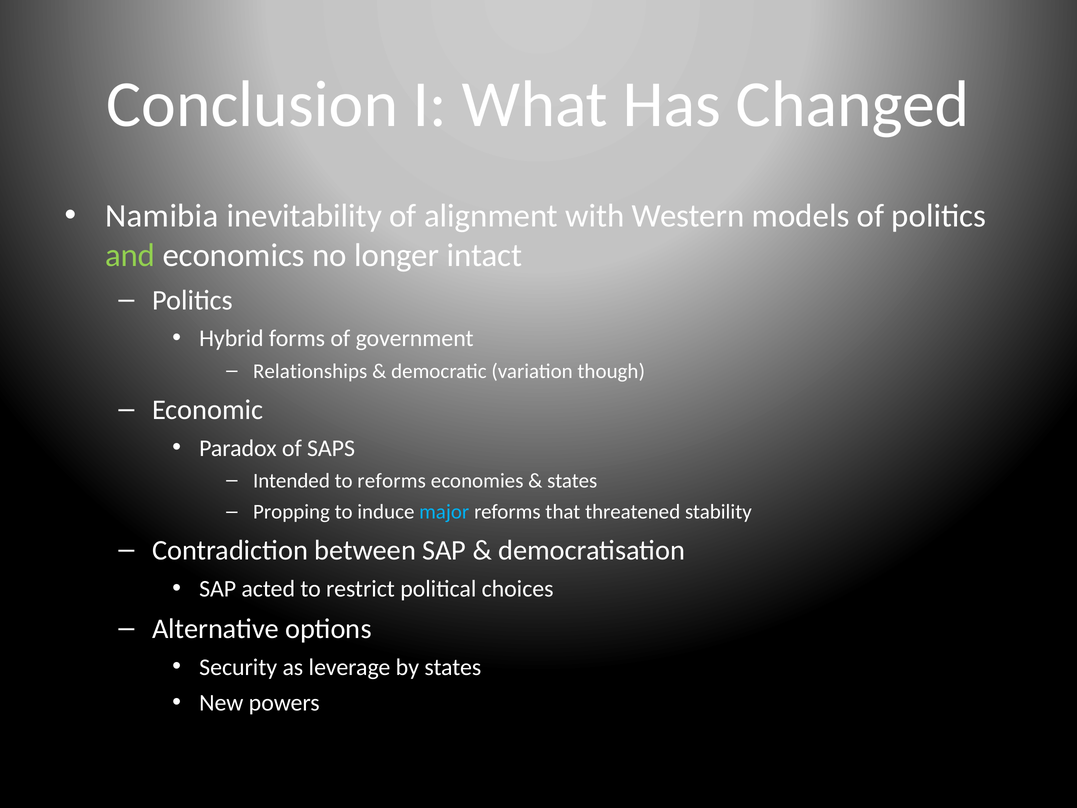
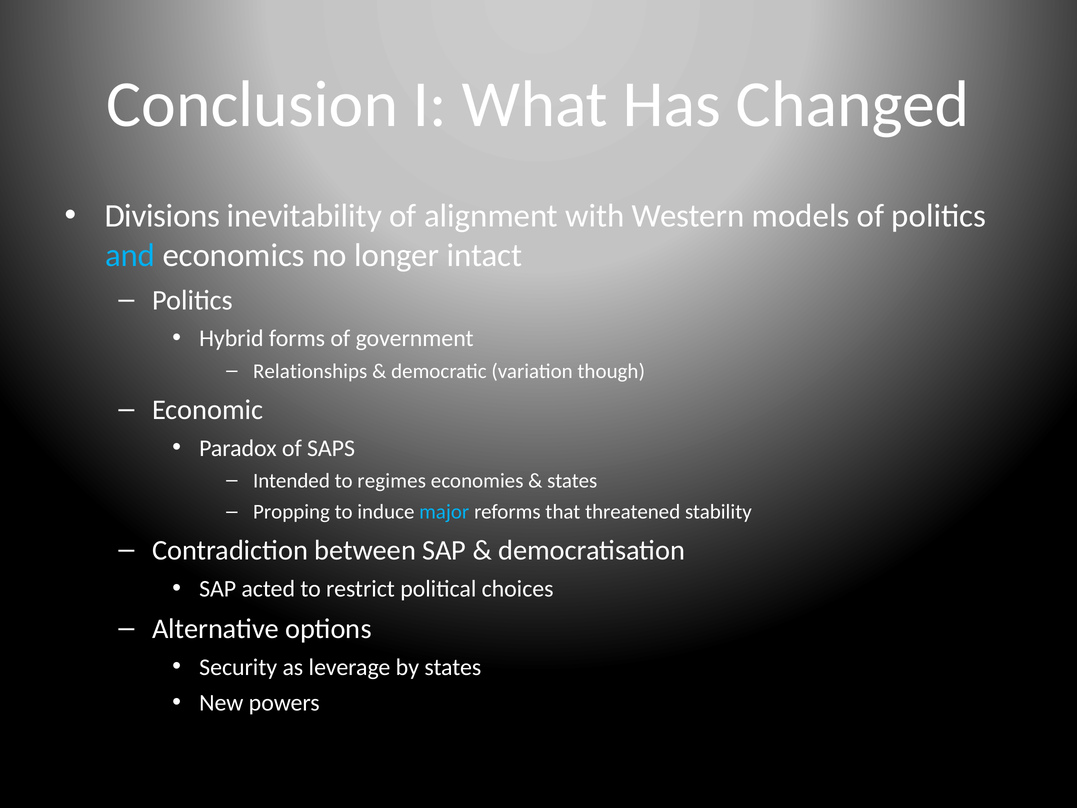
Namibia: Namibia -> Divisions (162, 216)
and colour: light green -> light blue (130, 255)
to reforms: reforms -> regimes (392, 481)
